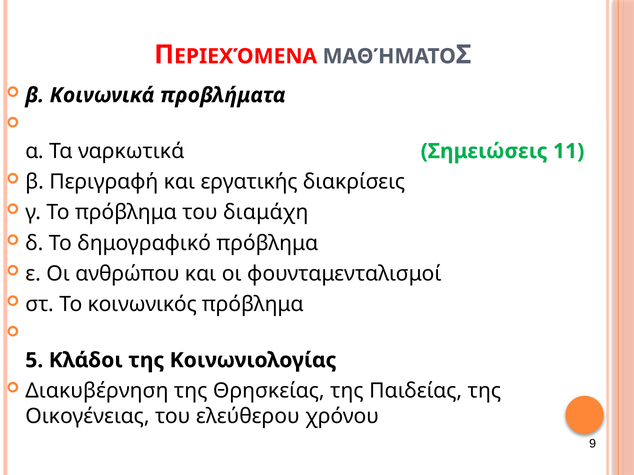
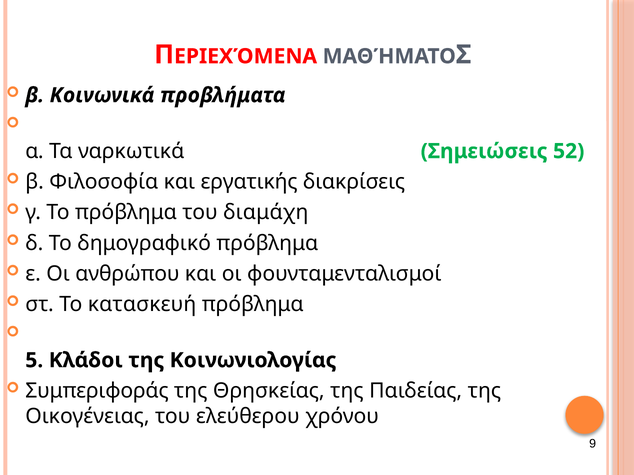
11: 11 -> 52 (569, 151)
Περιγραφή: Περιγραφή -> Φιλοσοφία (104, 182)
κοινωνικός: κοινωνικός -> κατασκευή (142, 305)
Διακυβέρνηση: Διακυβέρνηση -> Συμπεριφοράς (97, 391)
